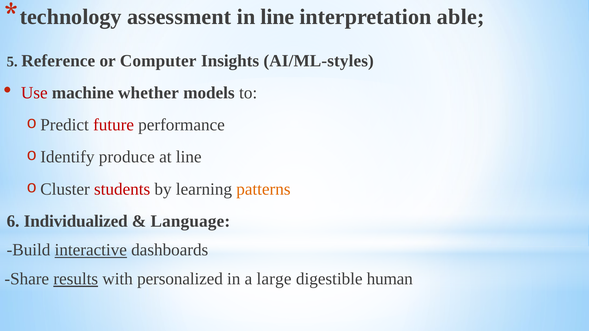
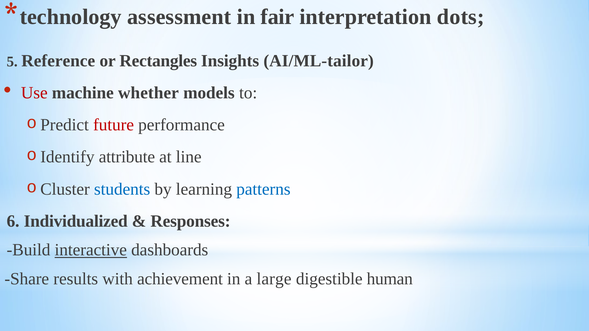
in line: line -> fair (277, 17)
able: able -> dots (461, 17)
Computer: Computer -> Rectangles (158, 61)
AI/ML-styles: AI/ML-styles -> AI/ML-tailor (319, 61)
produce: produce -> attribute (127, 157)
students colour: red -> blue (122, 189)
patterns colour: orange -> blue (263, 189)
Language: Language -> Responses (190, 221)
results underline: present -> none (76, 279)
personalized: personalized -> achievement (180, 279)
